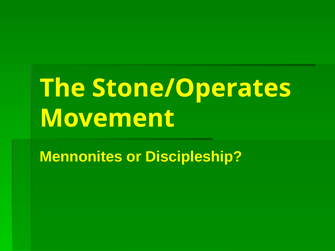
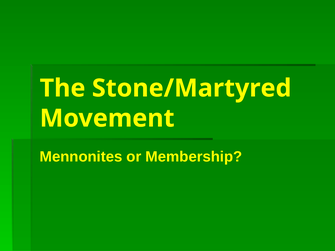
Stone/Operates: Stone/Operates -> Stone/Martyred (192, 88)
Discipleship: Discipleship -> Membership (194, 157)
